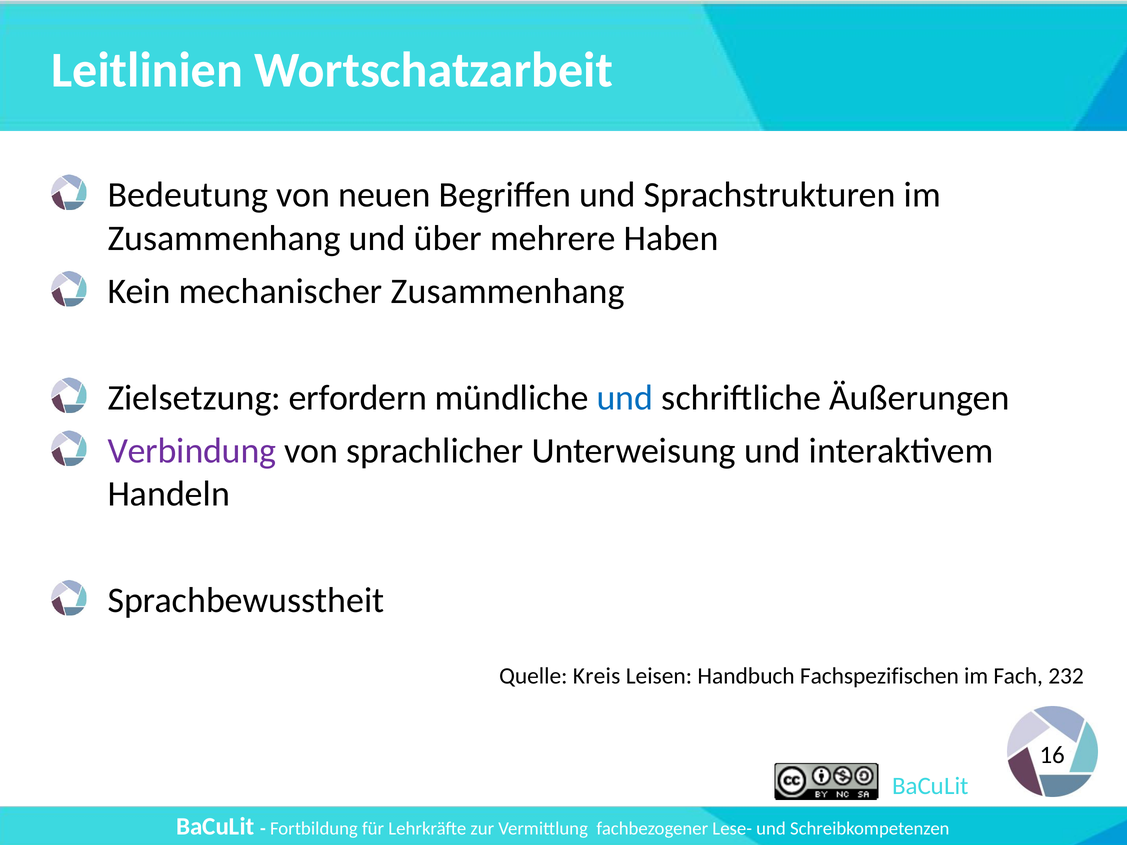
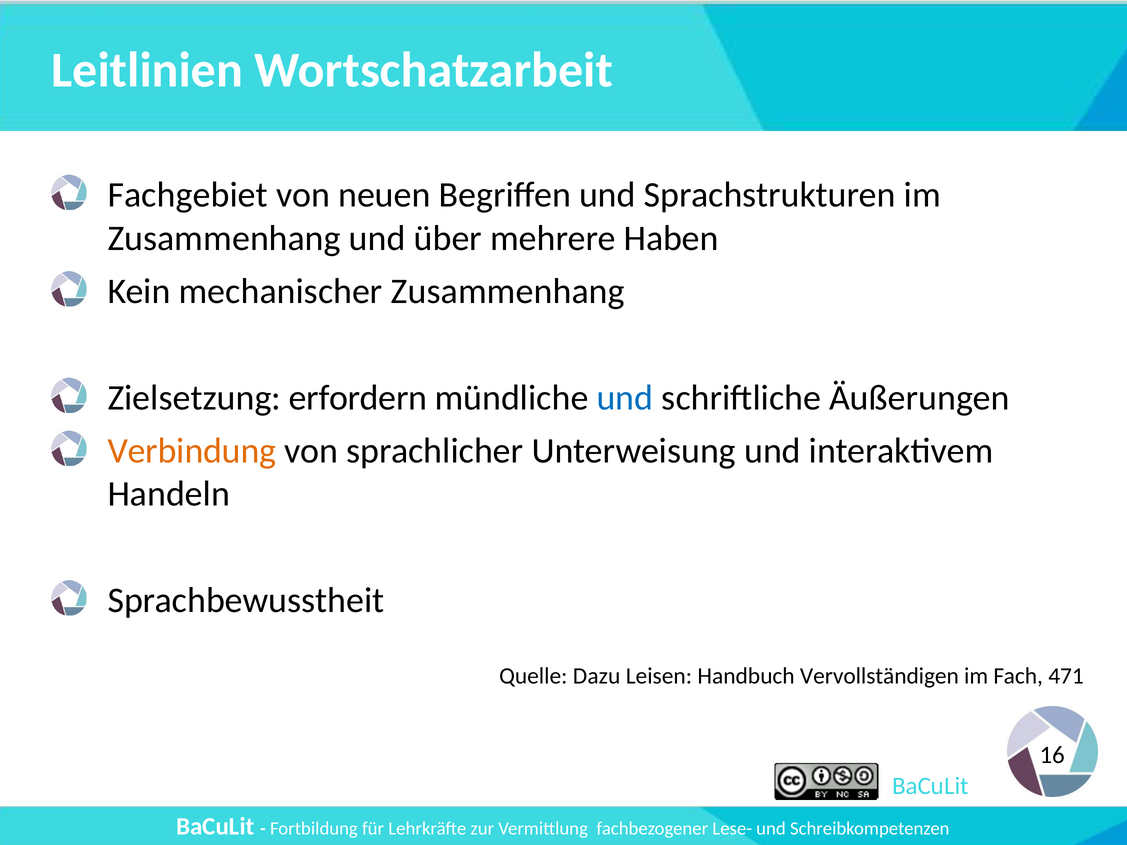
Bedeutung: Bedeutung -> Fachgebiet (188, 195)
Verbindung colour: purple -> orange (192, 451)
Kreis: Kreis -> Dazu (597, 676)
Fachspezifischen: Fachspezifischen -> Vervollständigen (879, 676)
232: 232 -> 471 (1066, 676)
